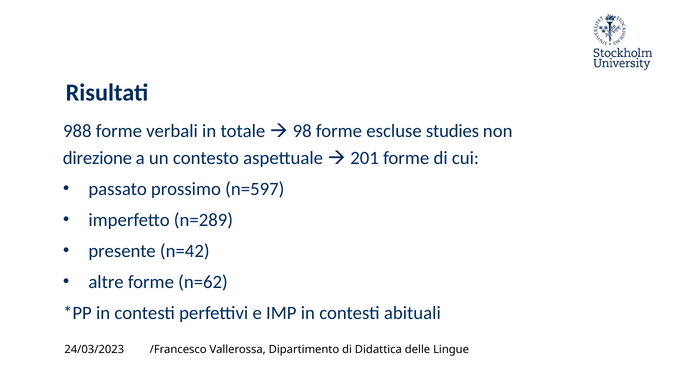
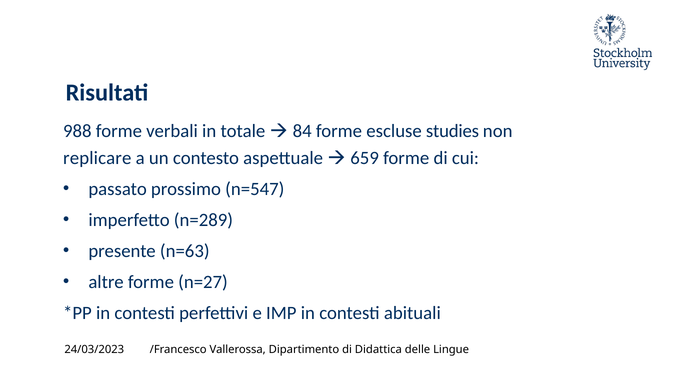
98: 98 -> 84 (302, 131)
direzione: direzione -> replicare (97, 158)
201: 201 -> 659 (365, 158)
n=597: n=597 -> n=547 (255, 189)
n=42: n=42 -> n=63 (185, 251)
n=62: n=62 -> n=27 (203, 282)
